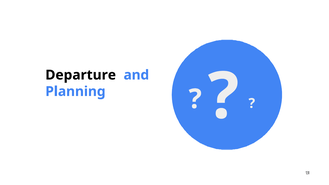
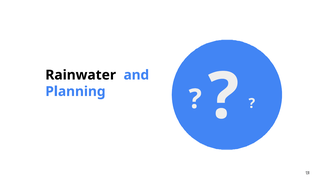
Departure: Departure -> Rainwater (81, 75)
